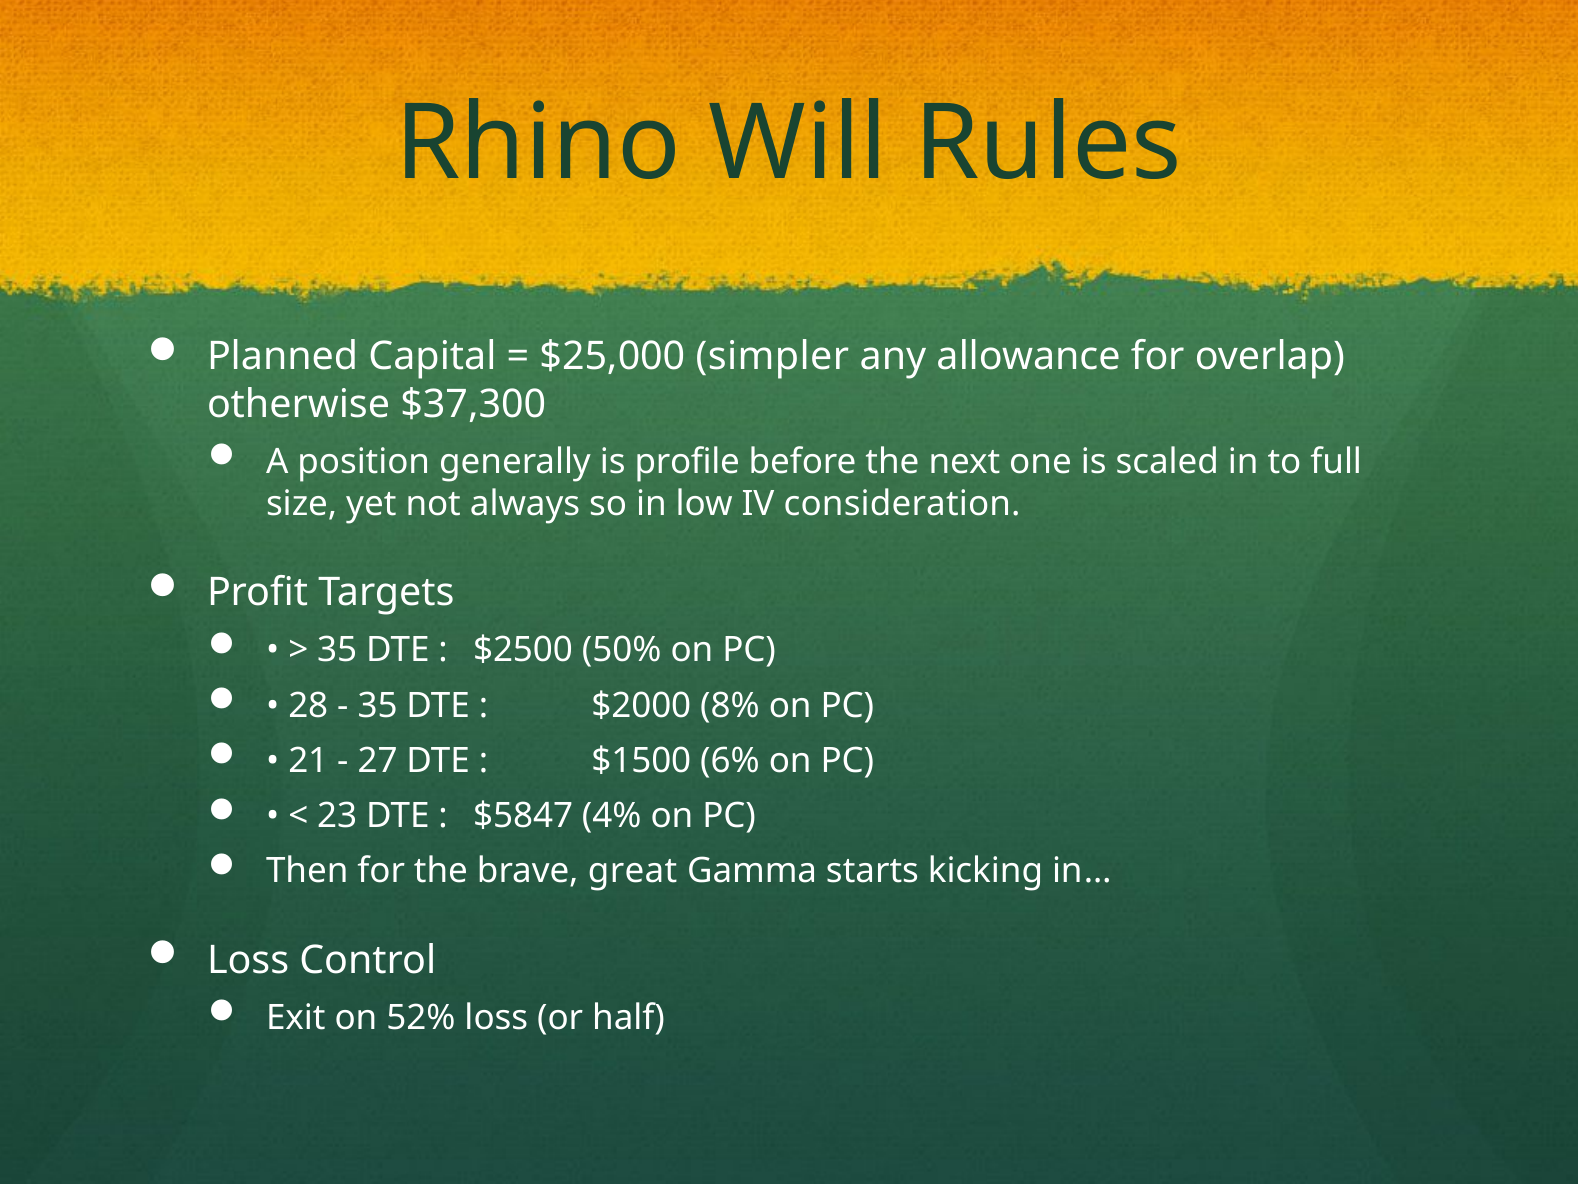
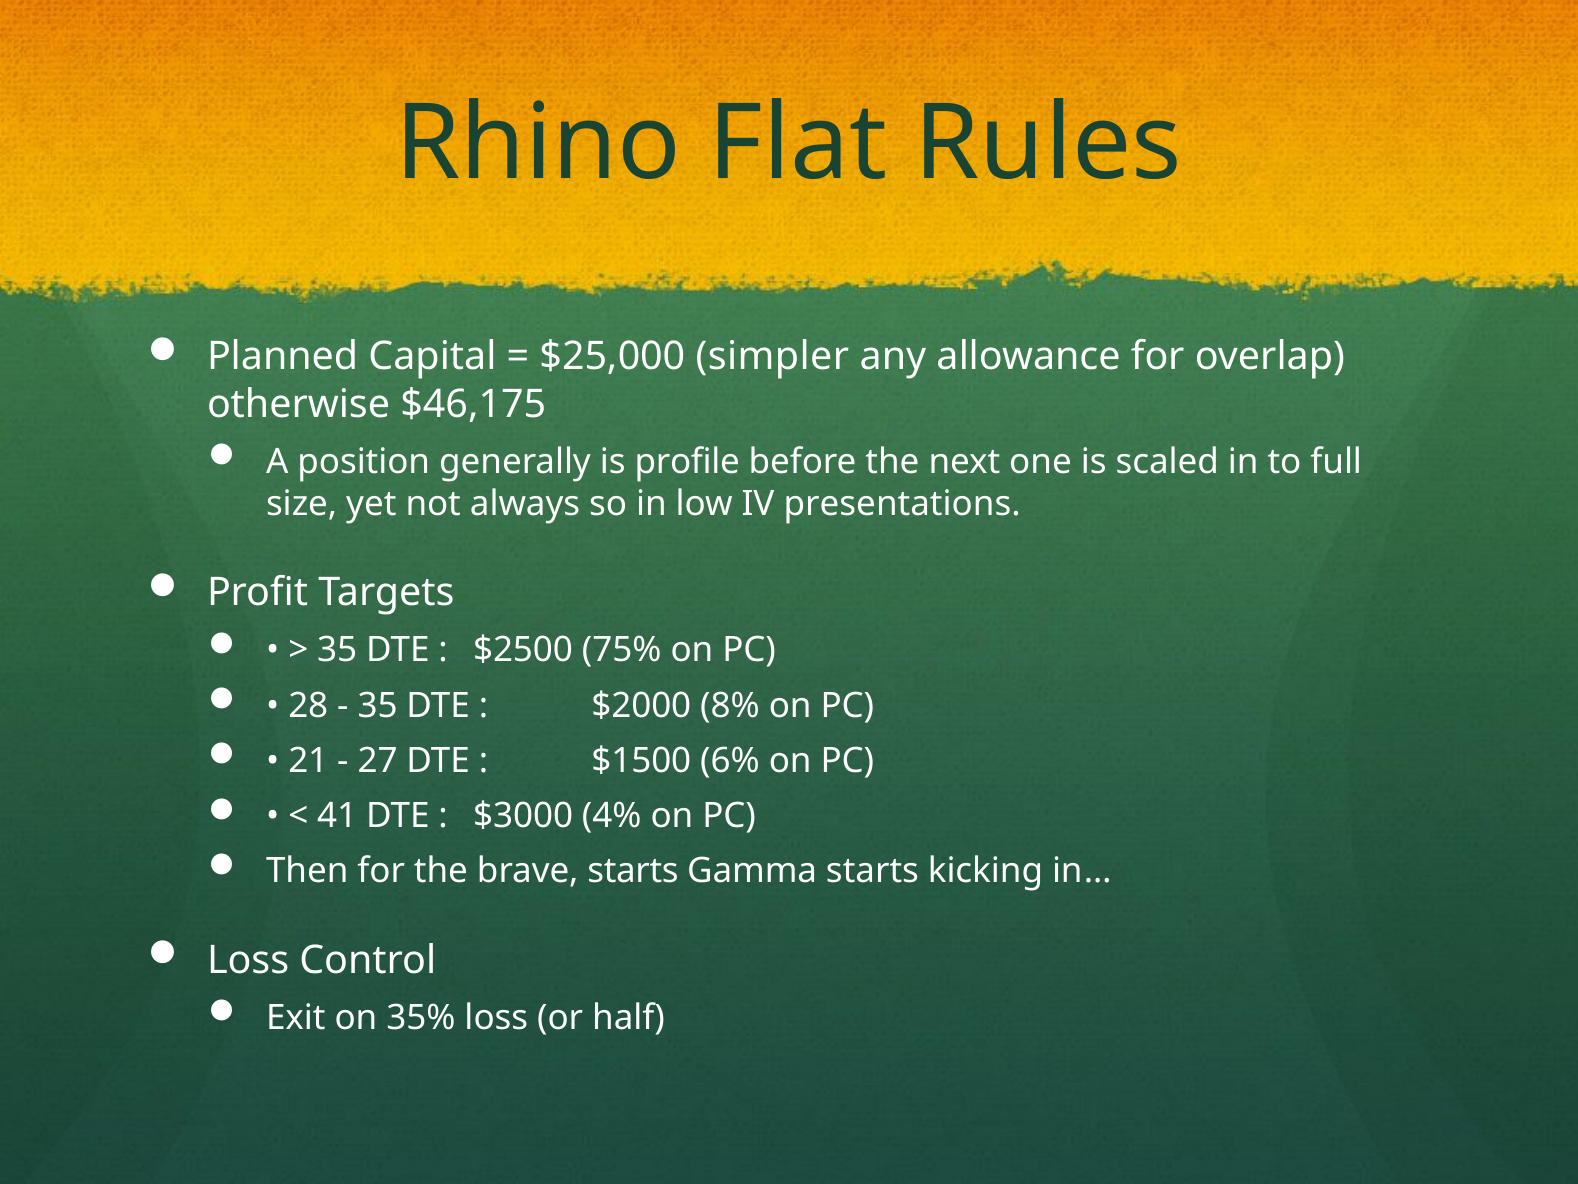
Will: Will -> Flat (798, 143)
$37,300: $37,300 -> $46,175 (473, 404)
consideration: consideration -> presentations (902, 504)
50%: 50% -> 75% (622, 650)
23: 23 -> 41 (337, 816)
$5847: $5847 -> $3000 (523, 816)
brave great: great -> starts (633, 871)
52%: 52% -> 35% (421, 1017)
